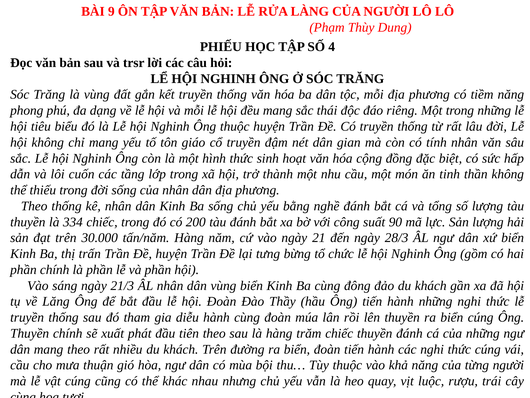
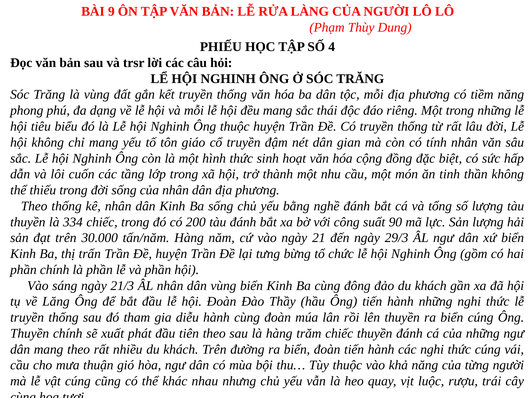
28/3: 28/3 -> 29/3 (397, 238)
